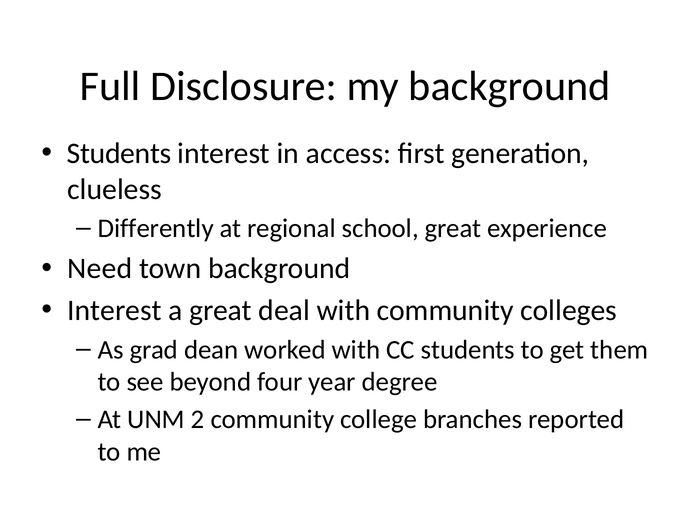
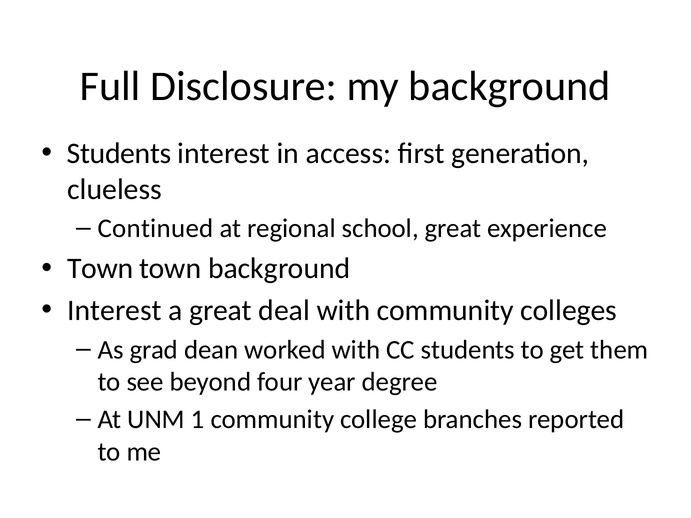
Differently: Differently -> Continued (156, 228)
Need: Need -> Town (100, 269)
2: 2 -> 1 (198, 420)
